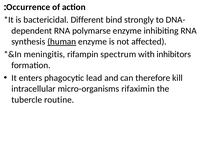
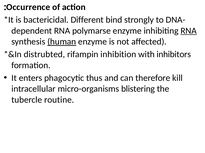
RNA underline: none -> present (189, 31)
meningitis: meningitis -> distrubted (44, 55)
spectrum: spectrum -> inhibition (118, 55)
lead: lead -> thus (94, 78)
rifaximin: rifaximin -> blistering (138, 89)
